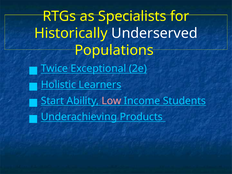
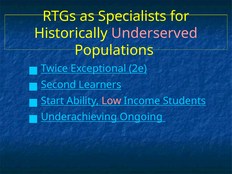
Underserved colour: white -> pink (154, 33)
Holistic: Holistic -> Second (58, 85)
Products: Products -> Ongoing (141, 117)
